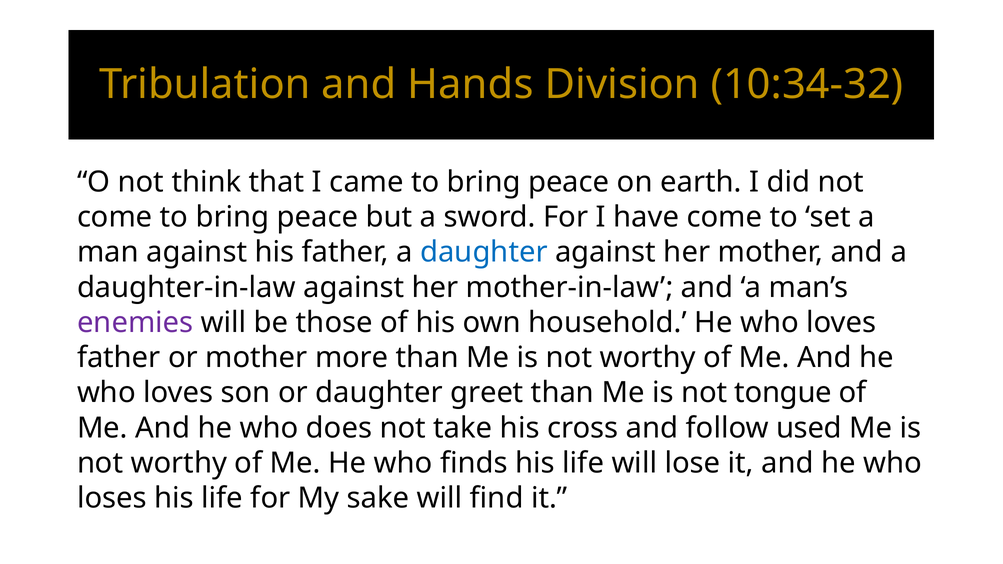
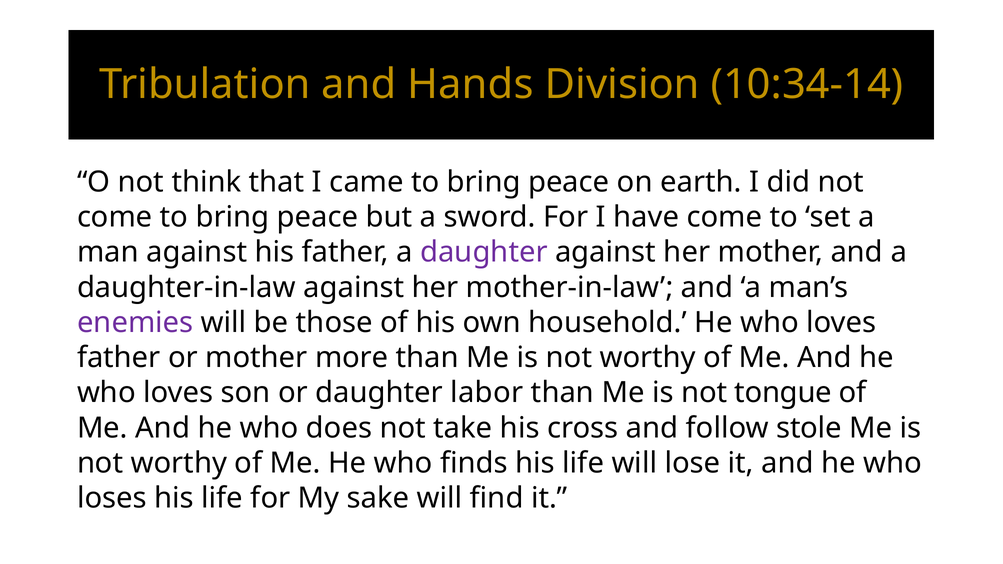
10:34-32: 10:34-32 -> 10:34-14 (807, 84)
daughter colour: blue -> purple (484, 252)
greet: greet -> labor (487, 393)
used: used -> stole (809, 428)
